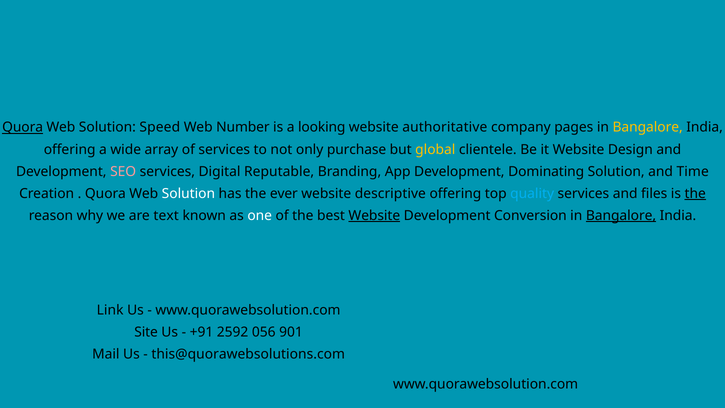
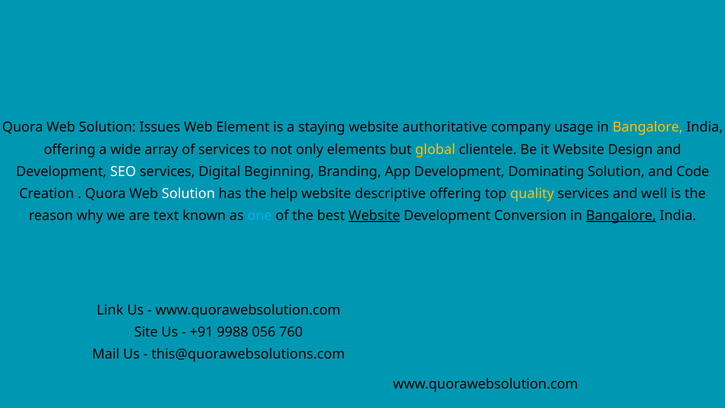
Quora underline: present -> none (23, 127)
Speed: Speed -> Issues (160, 127)
Number: Number -> Element (243, 127)
looking: looking -> staying (322, 127)
pages: pages -> usage (574, 127)
purchase: purchase -> elements (357, 149)
SEO colour: pink -> white (123, 171)
Reputable: Reputable -> Beginning (279, 171)
Time: Time -> Code (693, 171)
ever: ever -> help (284, 193)
quality colour: light blue -> yellow (532, 193)
files: files -> well (654, 193)
the underline: present -> none (695, 193)
one colour: white -> light blue (260, 215)
2592: 2592 -> 9988 (233, 332)
901: 901 -> 760 (291, 332)
